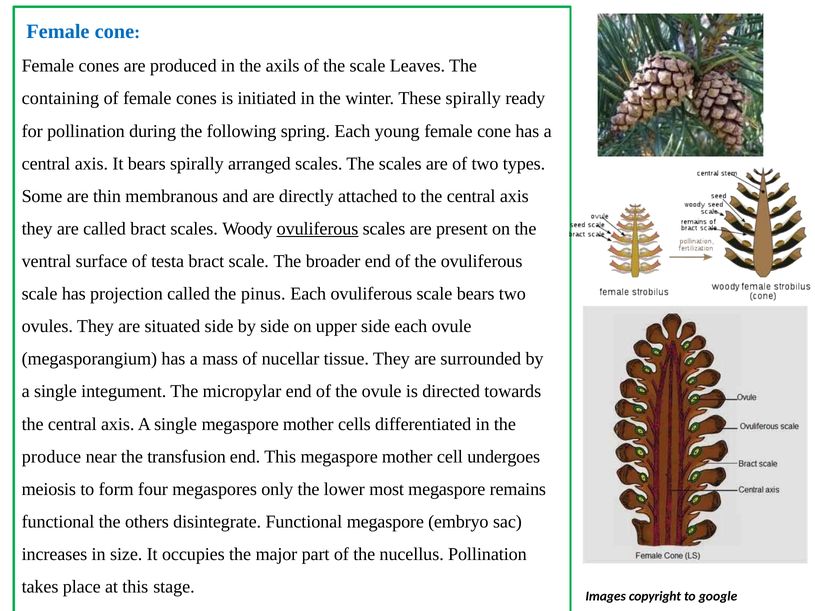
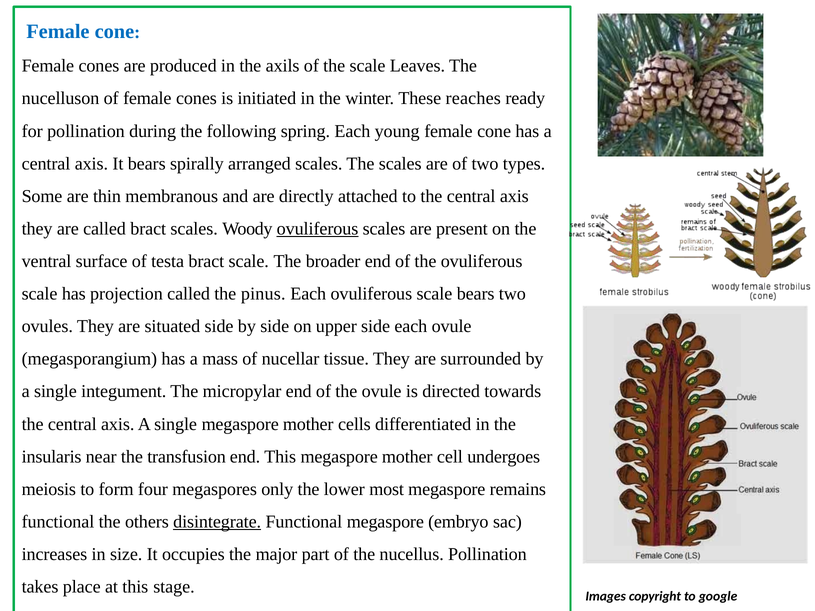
containing: containing -> nucelluson (61, 99)
These spirally: spirally -> reaches (473, 99)
produce: produce -> insularis (52, 457)
disintegrate underline: none -> present (217, 522)
